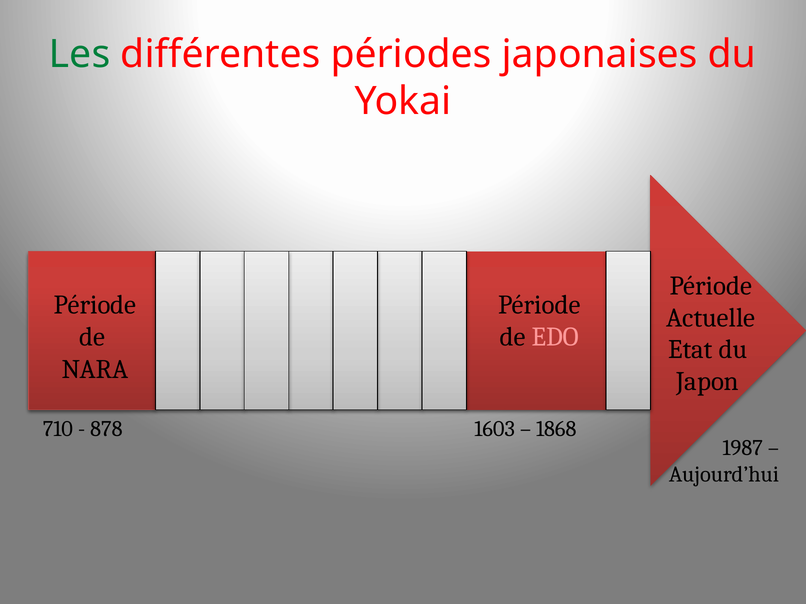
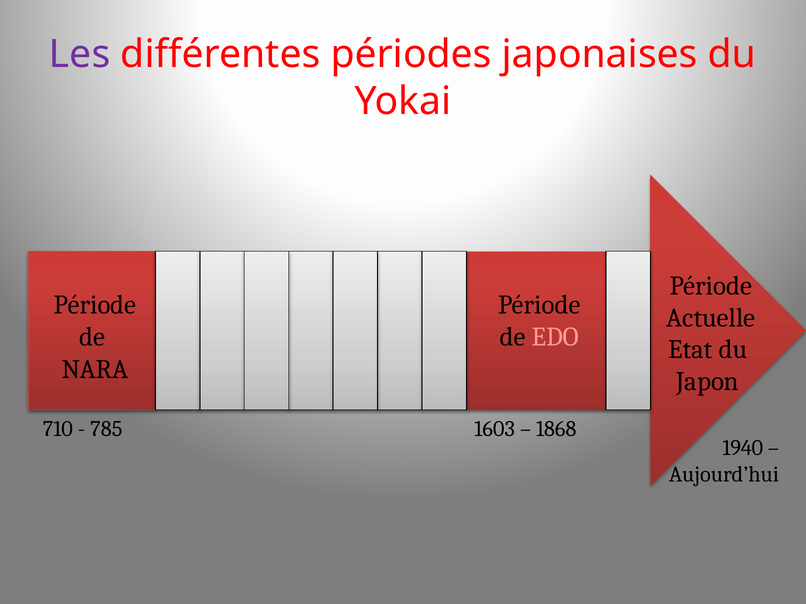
Les colour: green -> purple (80, 54)
878: 878 -> 785 (106, 429)
1987: 1987 -> 1940 (743, 448)
